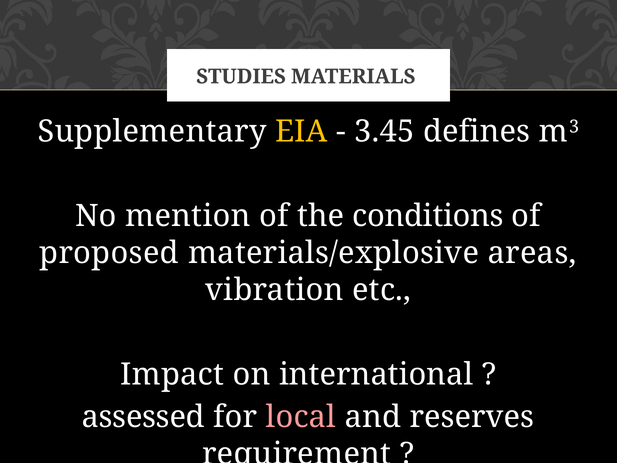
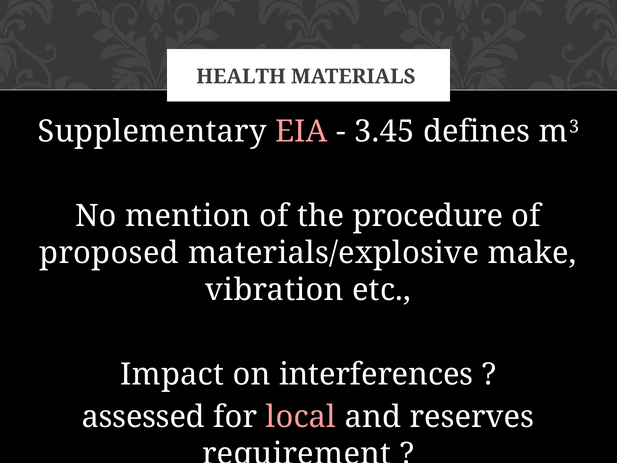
STUDIES: STUDIES -> HEALTH (241, 77)
EIA colour: yellow -> pink (301, 132)
conditions: conditions -> procedure (428, 216)
areas: areas -> make (532, 253)
international: international -> interferences (376, 374)
